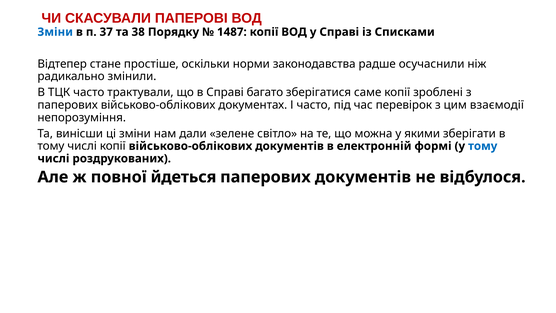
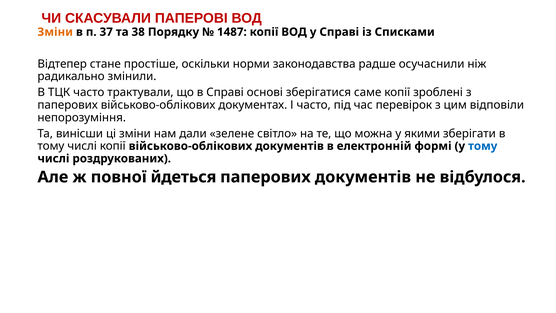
Зміни colour: blue -> orange (55, 32)
багато: багато -> основі (265, 92)
взаємодії: взаємодії -> відповіли (497, 105)
